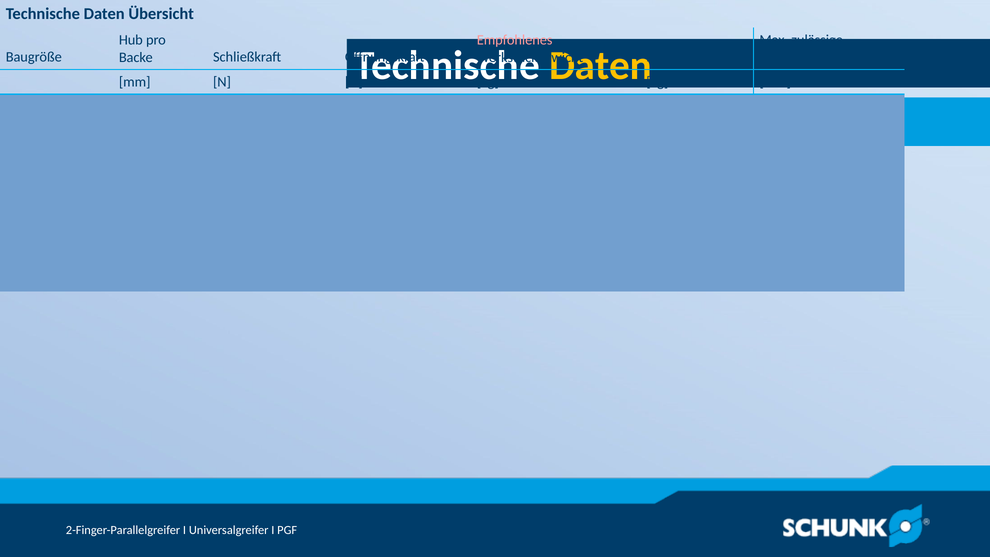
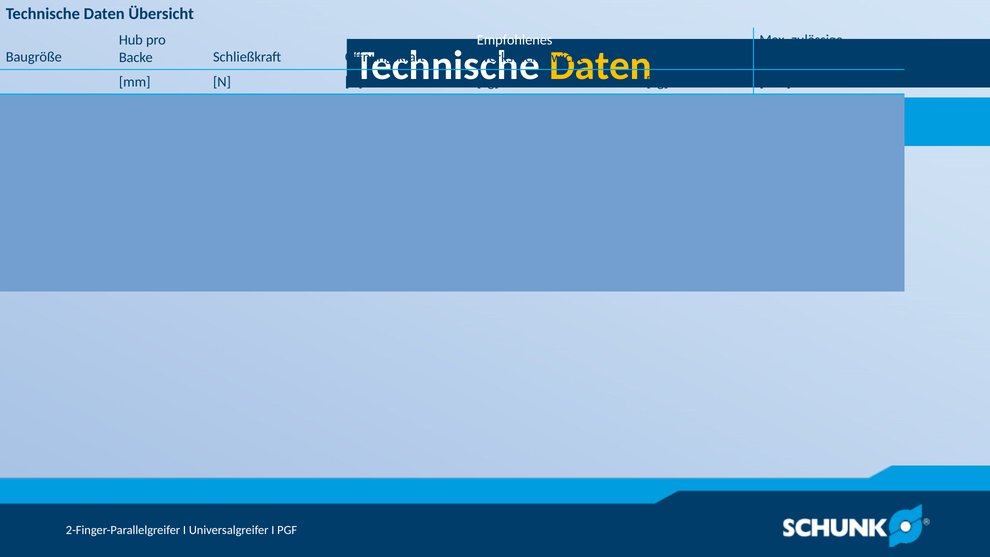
Empfohlenes colour: pink -> white (515, 40)
